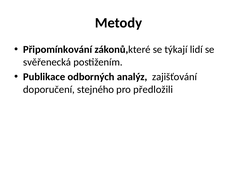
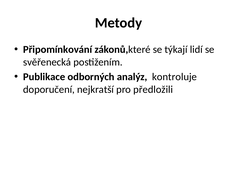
zajišťování: zajišťování -> kontroluje (175, 77)
stejného: stejného -> nejkratší (96, 90)
